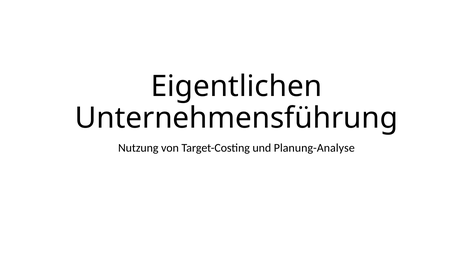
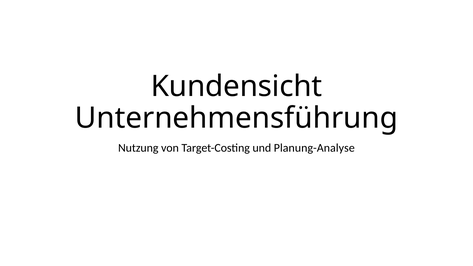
Eigentlichen: Eigentlichen -> Kundensicht (237, 86)
